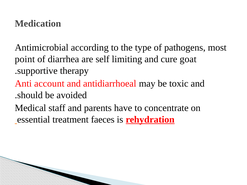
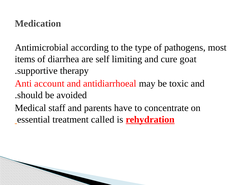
point: point -> items (25, 59)
faeces: faeces -> called (103, 120)
